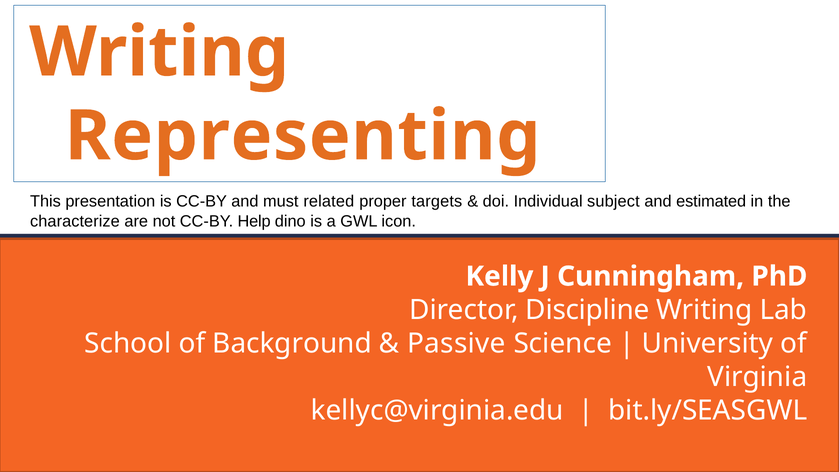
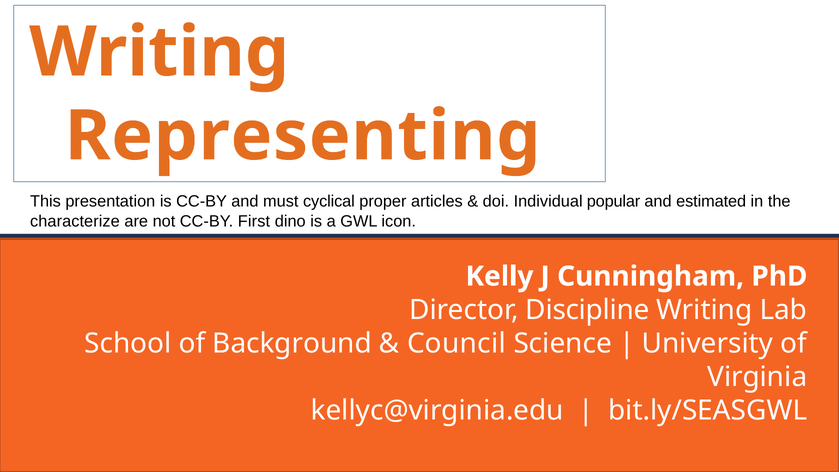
related: related -> cyclical (329, 202)
targets: targets -> articles (437, 202)
subject: subject -> popular (614, 202)
Help: Help -> First (254, 221)
Passive: Passive -> Council (456, 343)
